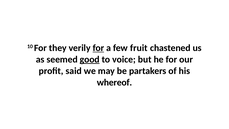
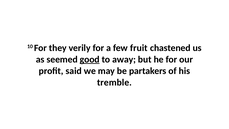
for underline: present -> none (98, 48)
voice: voice -> away (124, 59)
whereof: whereof -> tremble (114, 82)
